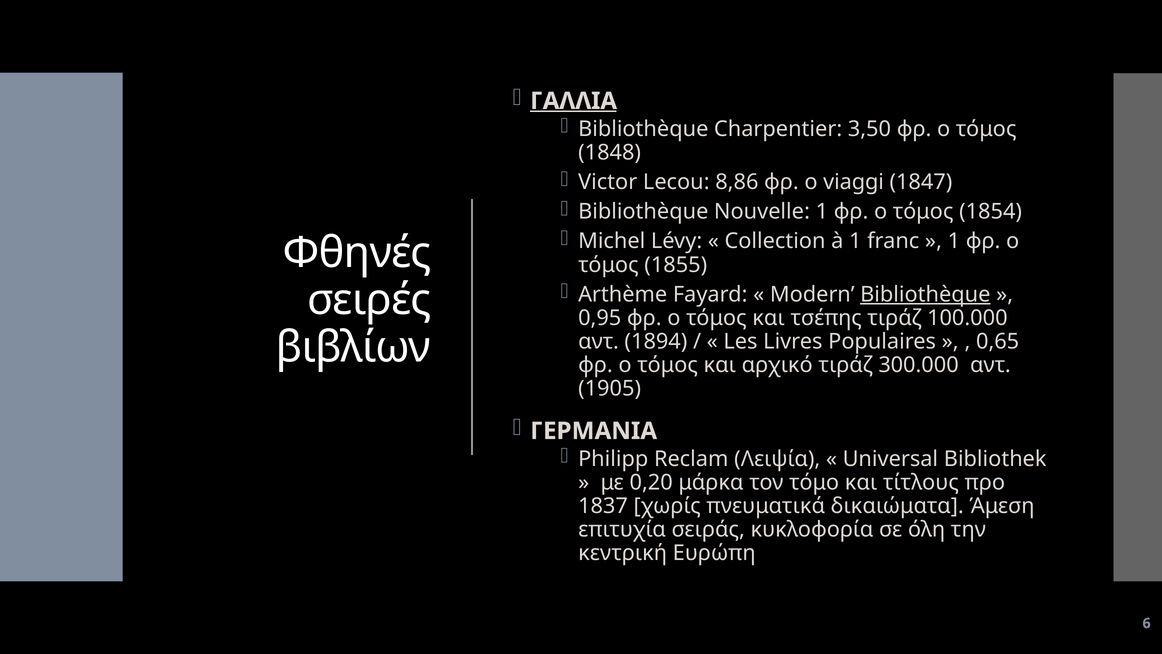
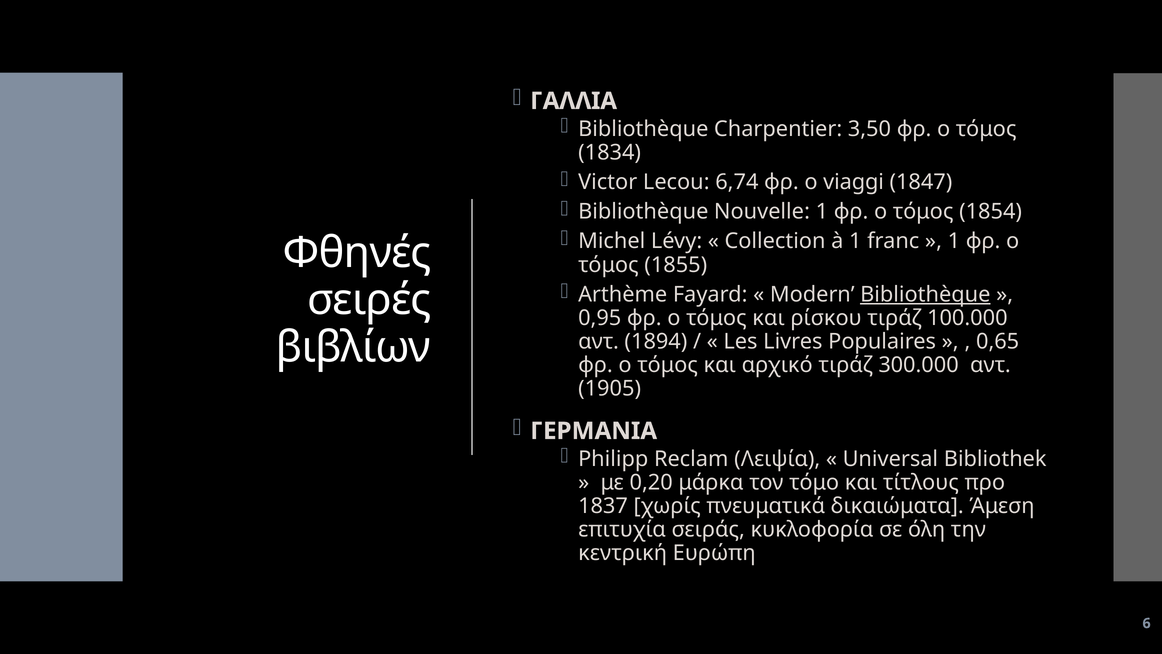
ΓΑΛΛΙΑ underline: present -> none (574, 101)
1848: 1848 -> 1834 (610, 152)
8,86: 8,86 -> 6,74 (737, 182)
τσέπης: τσέπης -> ρίσκου (826, 318)
